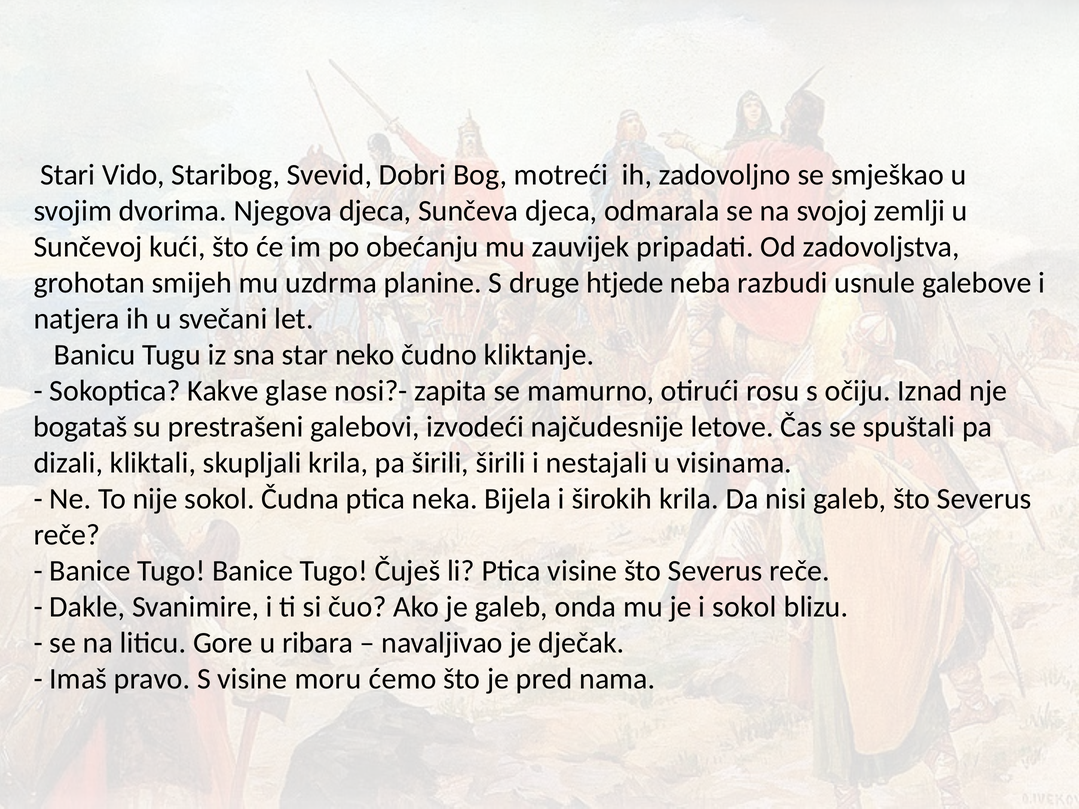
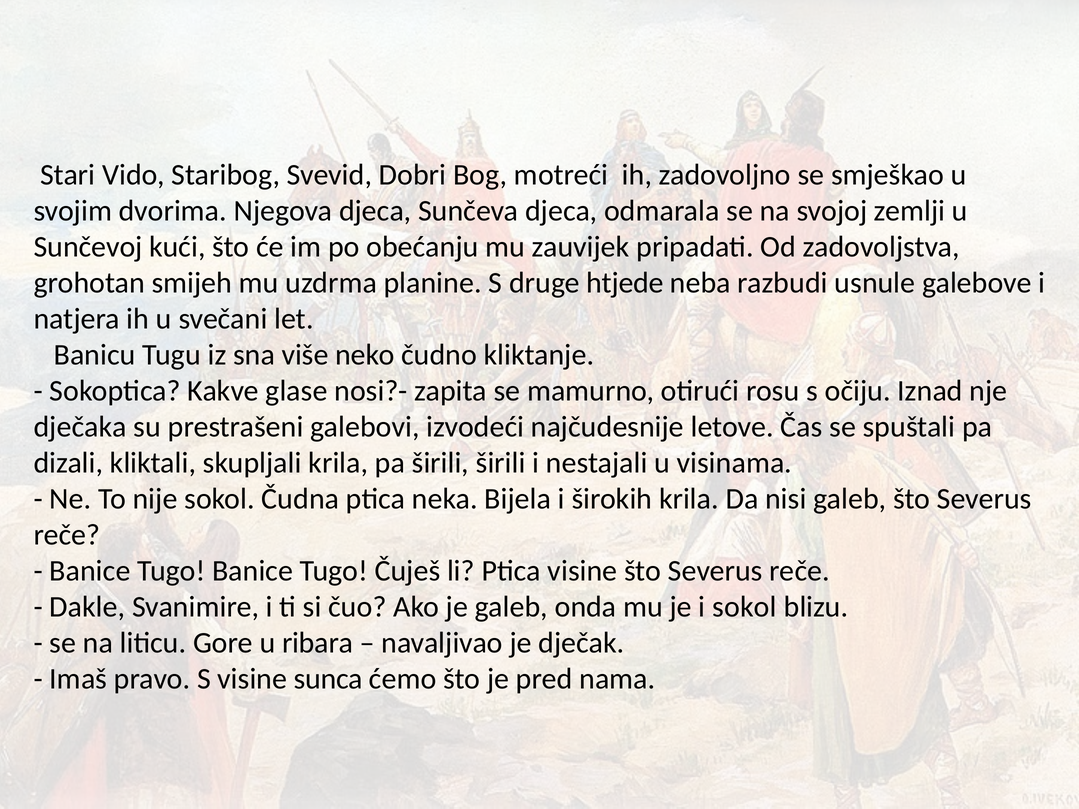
star: star -> više (305, 355)
bogataš: bogataš -> dječaka (80, 427)
moru: moru -> sunca (328, 679)
